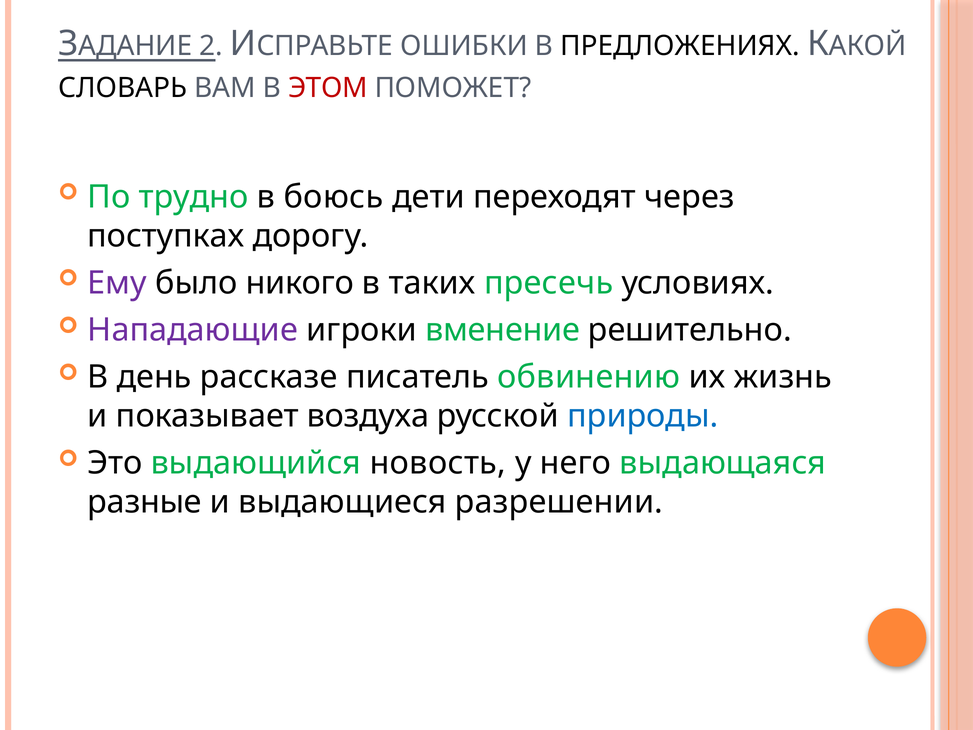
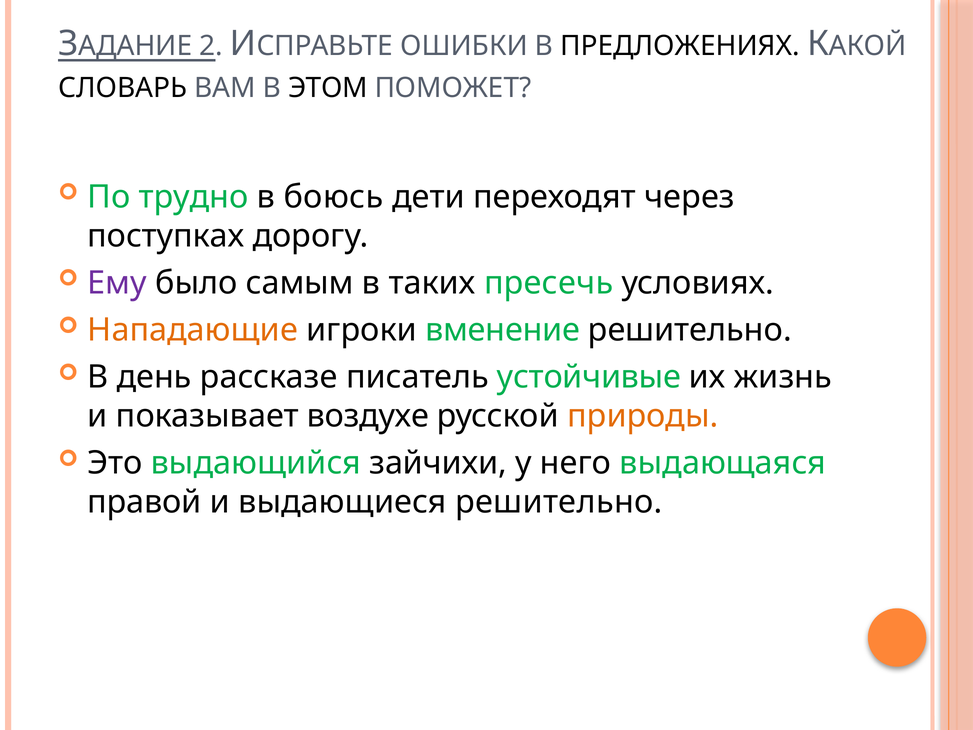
ЭТОМ colour: red -> black (328, 88)
никого: никого -> самым (300, 283)
Нападающие colour: purple -> orange (193, 330)
обвинению: обвинению -> устойчивые (589, 377)
воздуха: воздуха -> воздухе (368, 416)
природы colour: blue -> orange (643, 416)
новость: новость -> зайчихи (438, 463)
разные: разные -> правой (145, 502)
выдающиеся разрешении: разрешении -> решительно (559, 502)
